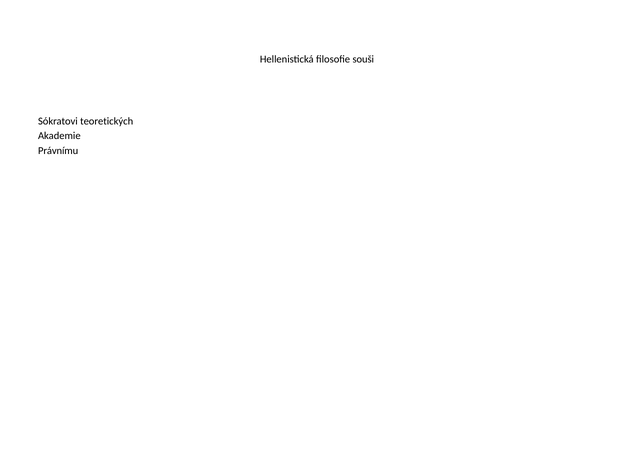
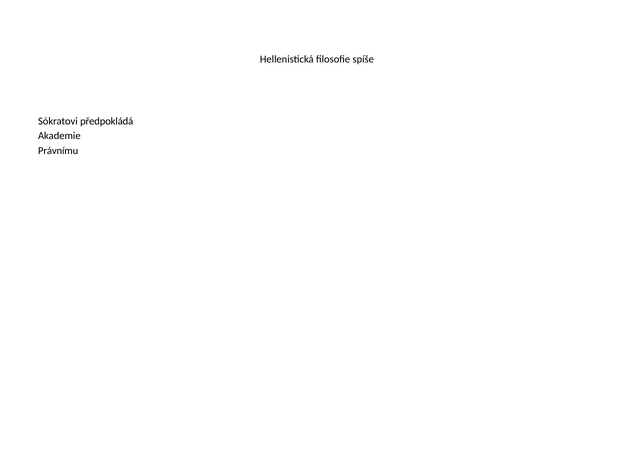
souši: souši -> spíše (363, 59)
teoretických: teoretických -> předpokládá (107, 121)
